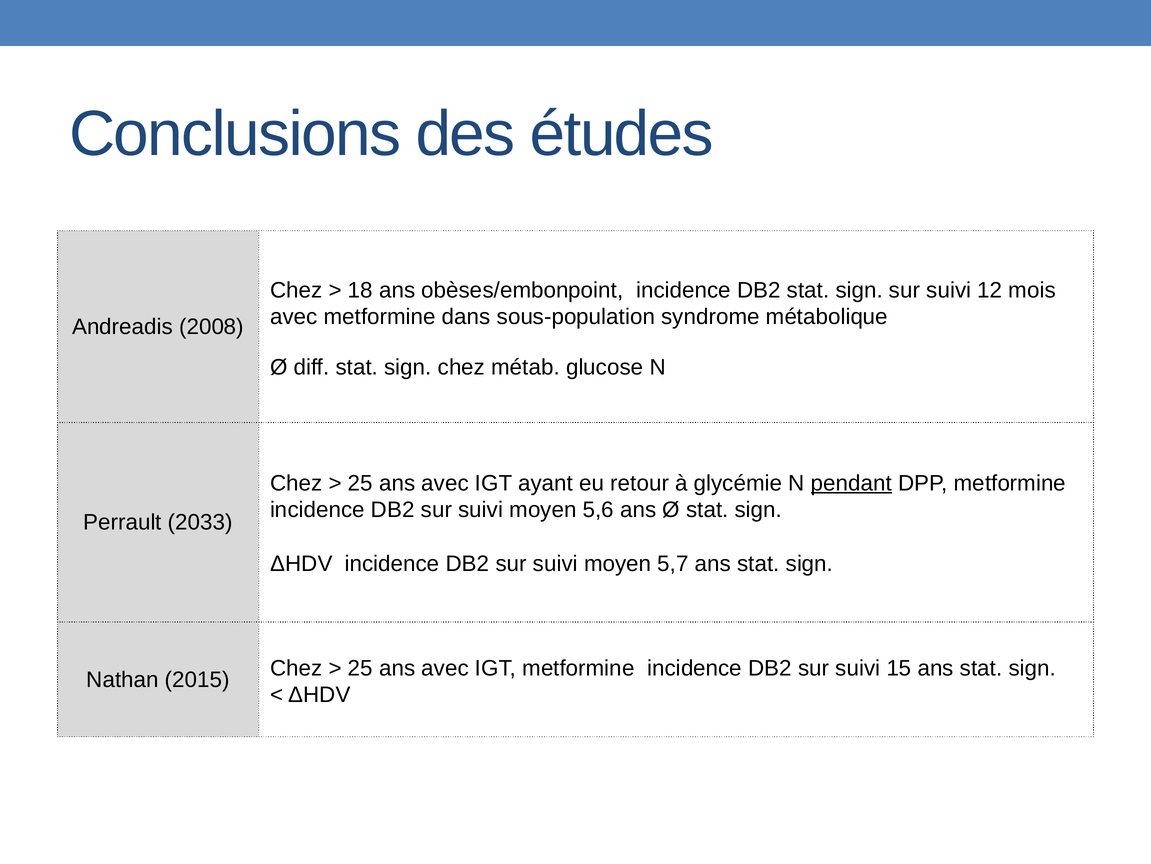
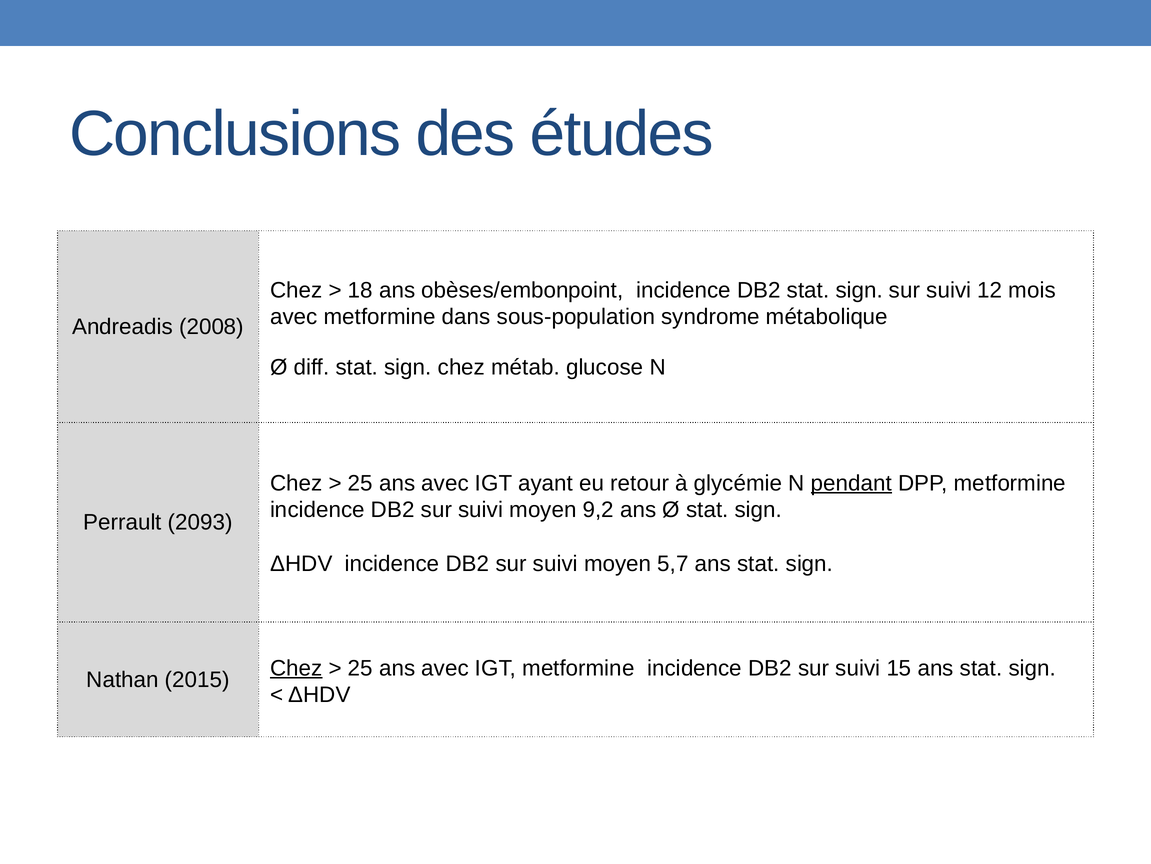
5,6: 5,6 -> 9,2 (598, 510)
2033: 2033 -> 2093 (200, 522)
Chez underline: none -> present (296, 668)
